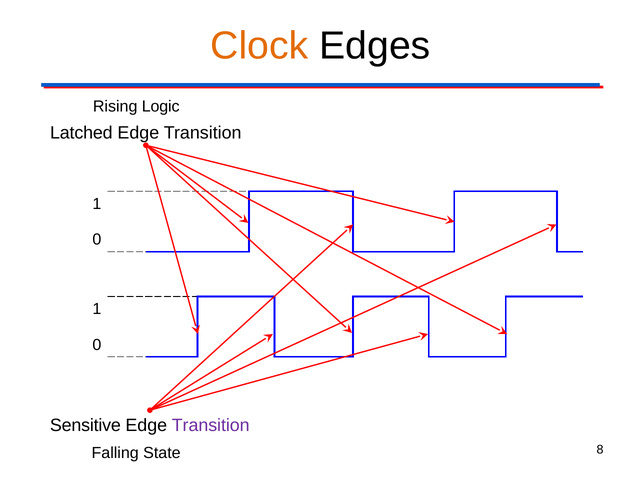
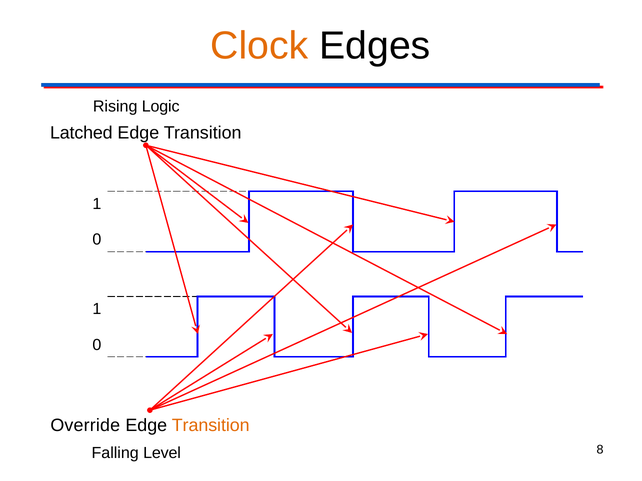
Sensitive: Sensitive -> Override (85, 426)
Transition colour: purple -> orange (211, 426)
State: State -> Level (162, 453)
